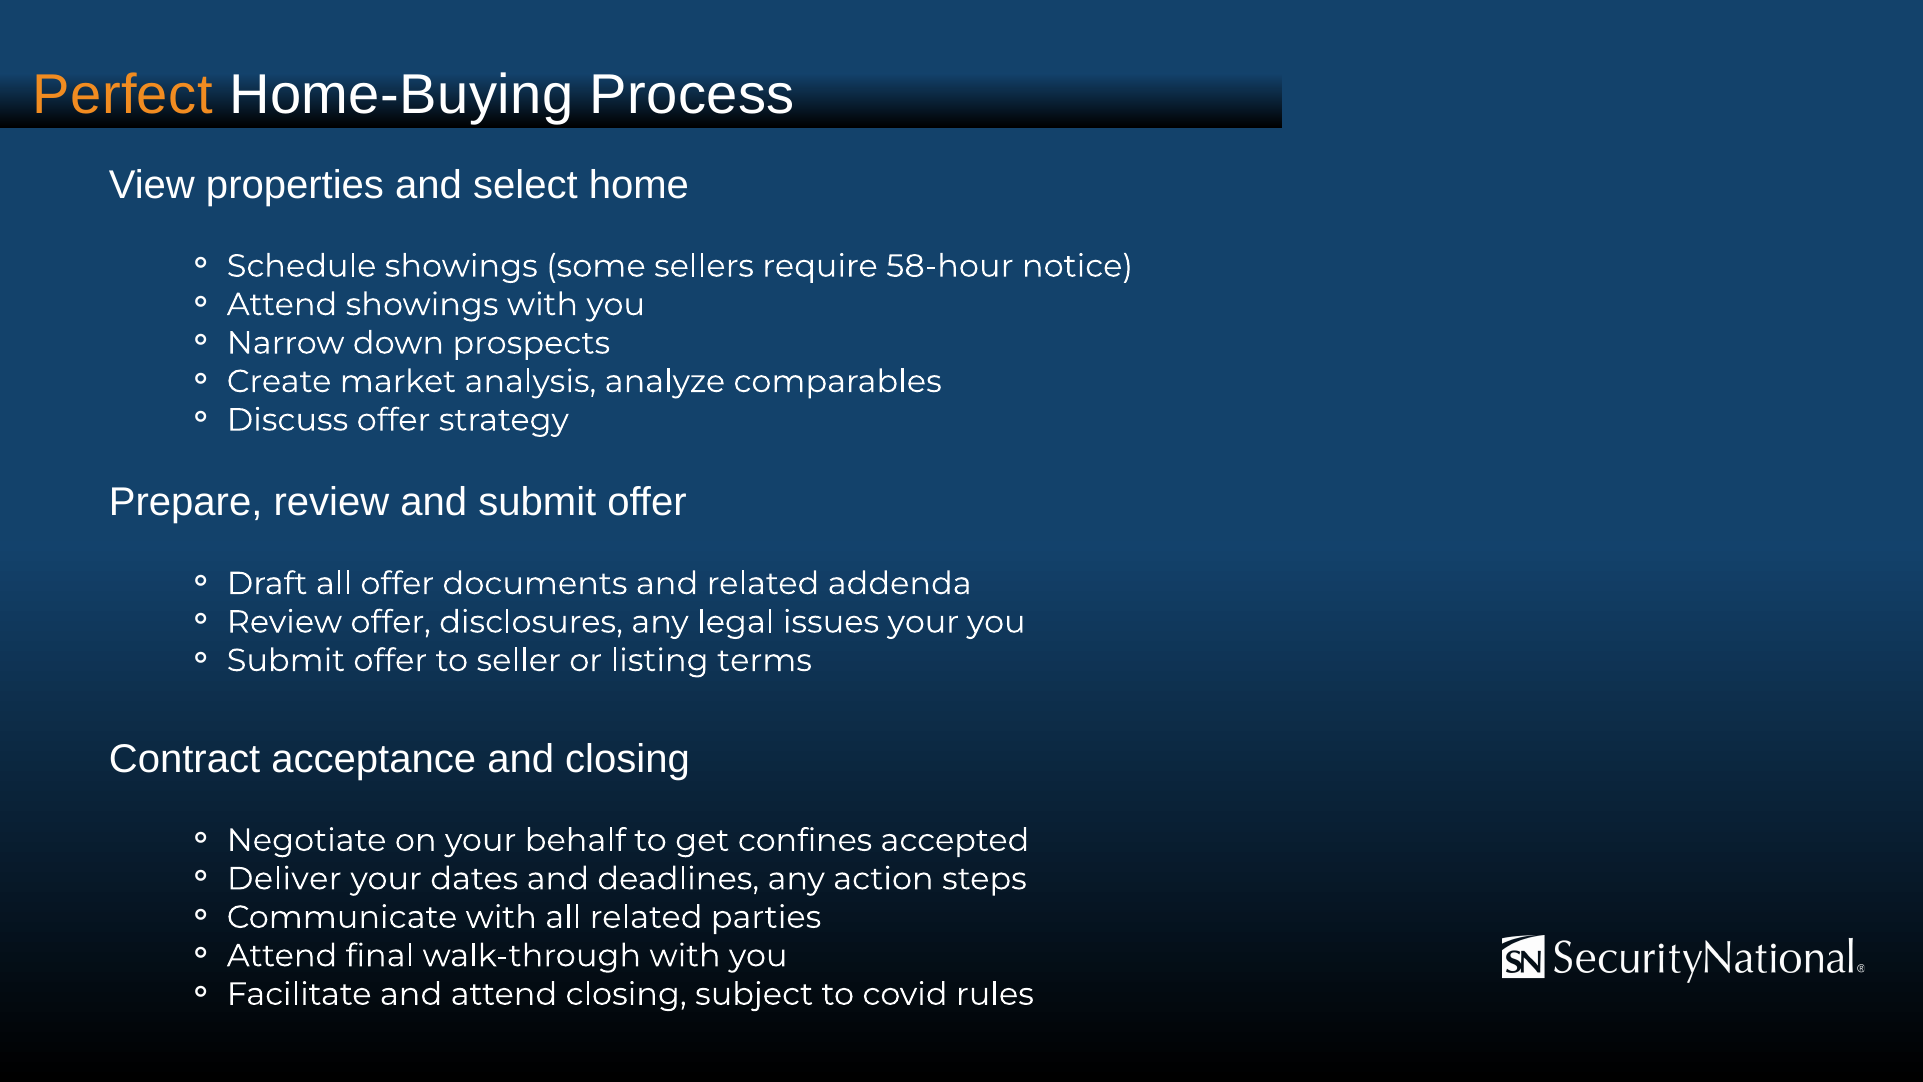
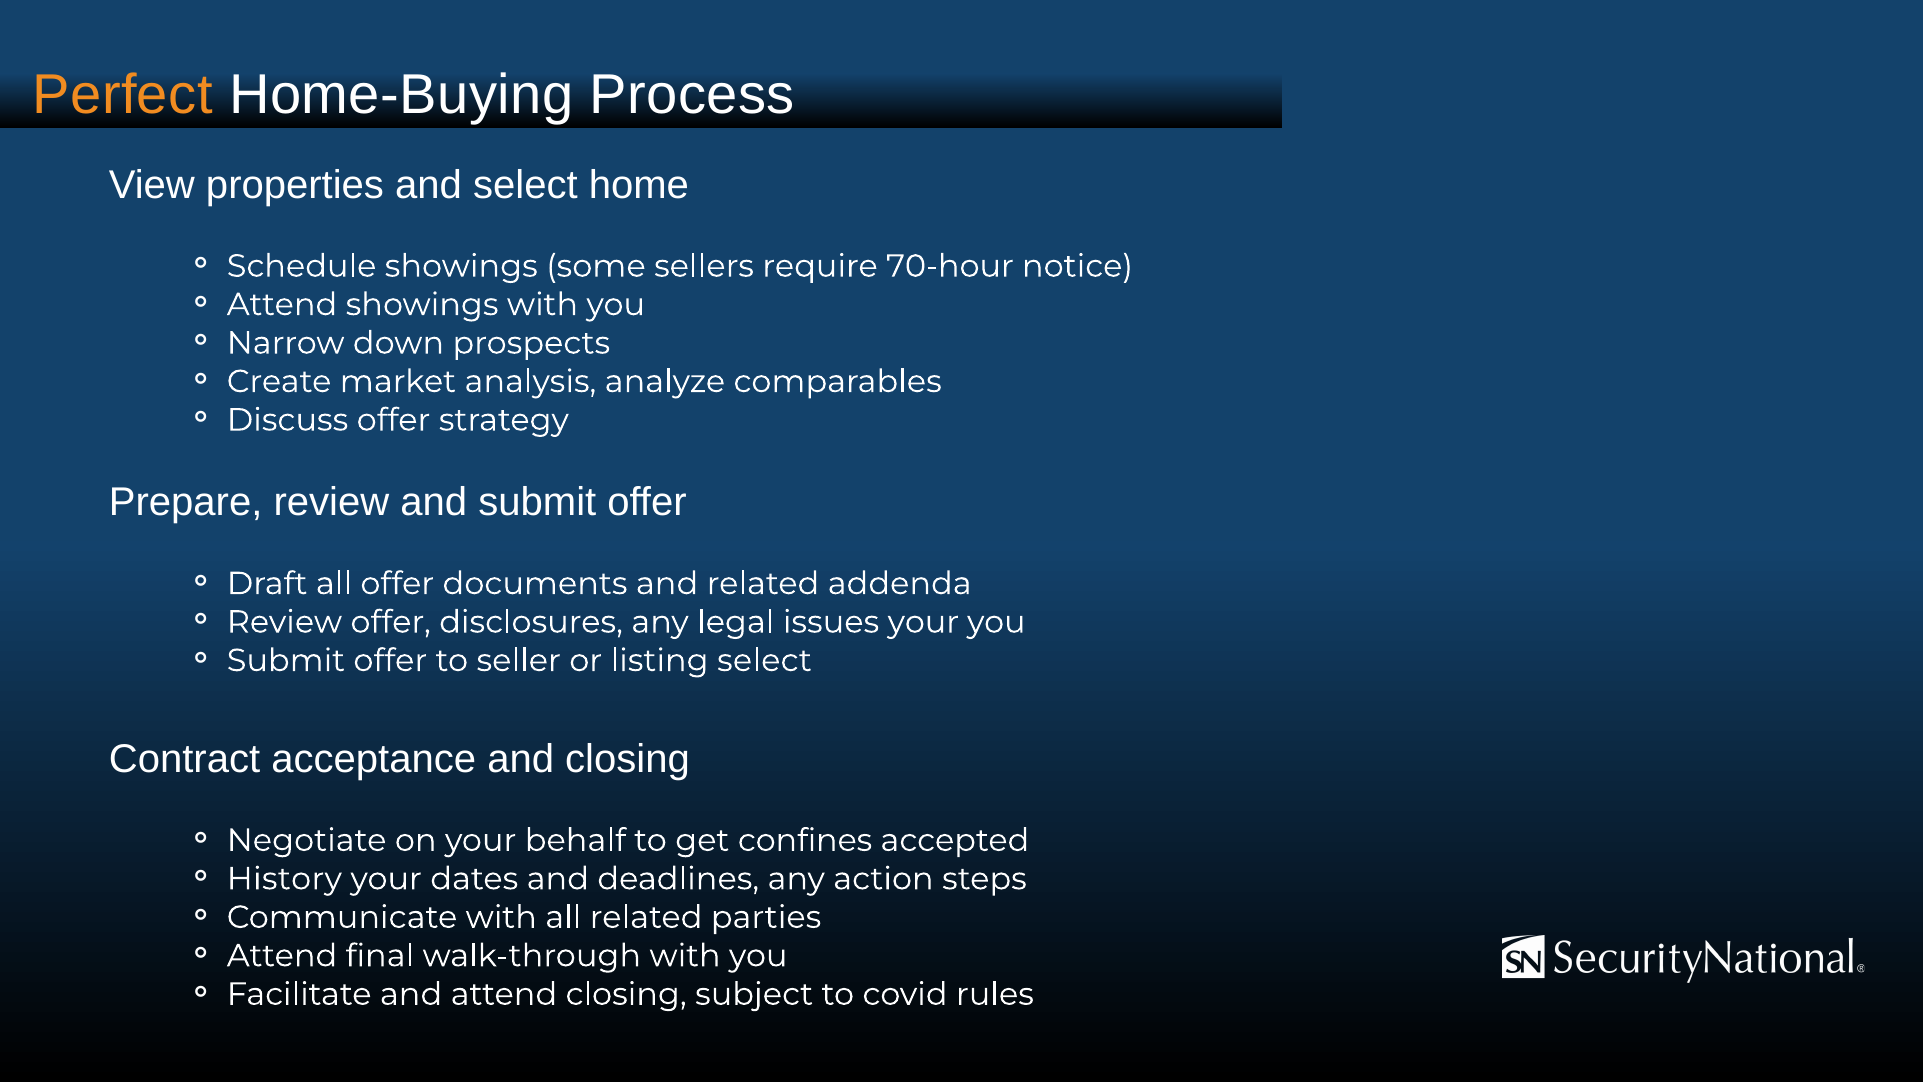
58-hour: 58-hour -> 70-hour (950, 266)
listing terms: terms -> select (764, 660)
Deliver: Deliver -> History (284, 879)
